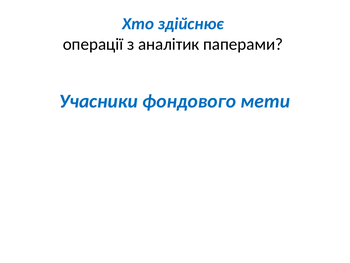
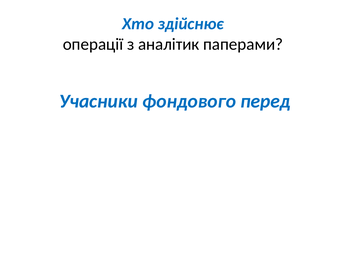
мети: мети -> перед (265, 101)
